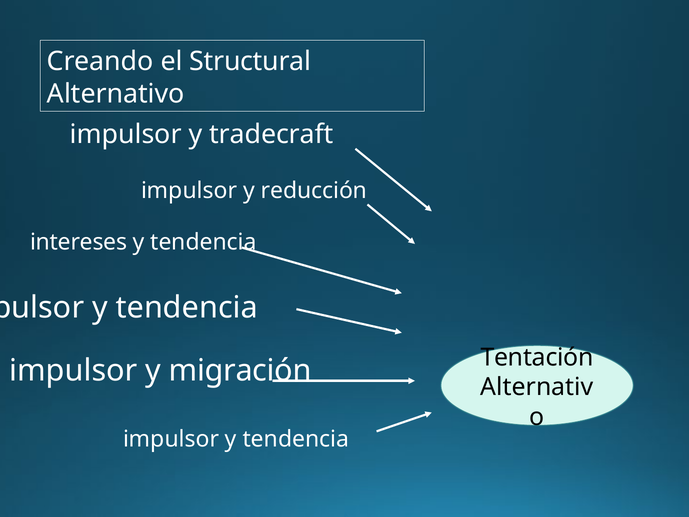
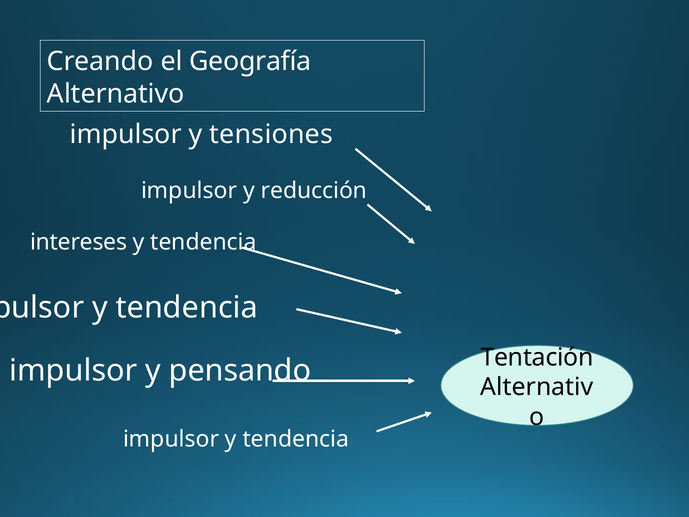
Structural: Structural -> Geografía (250, 62)
tradecraft: tradecraft -> tensiones (271, 134)
migración: migración -> pensando (240, 370)
